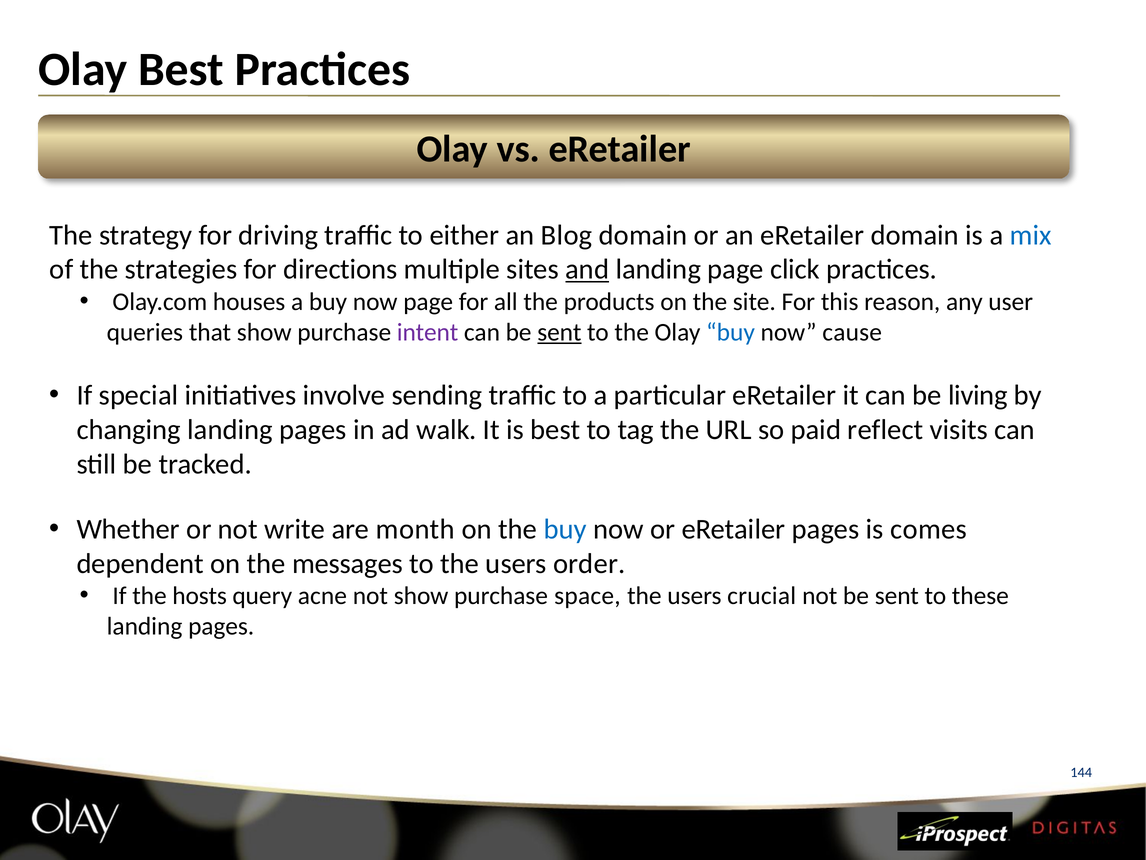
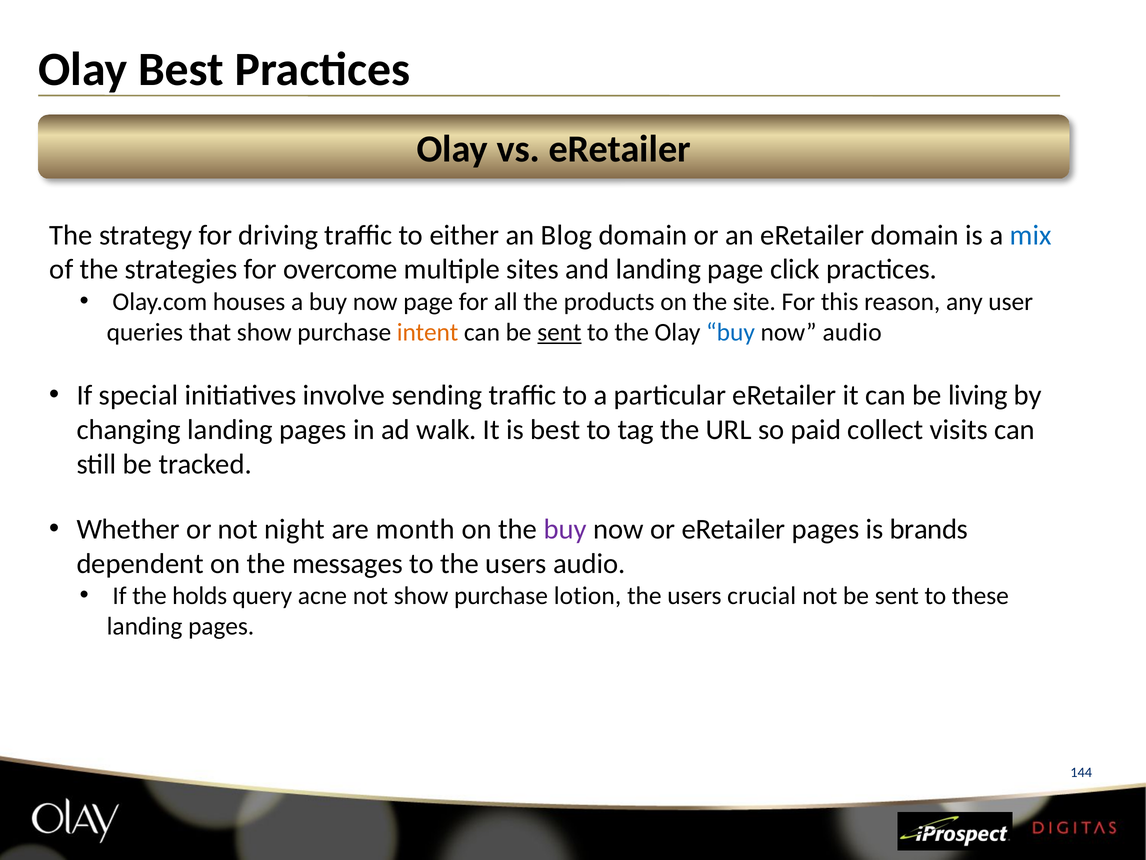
directions: directions -> overcome (340, 269)
and underline: present -> none (587, 269)
intent colour: purple -> orange (428, 332)
now cause: cause -> audio (852, 332)
reflect: reflect -> collect (885, 430)
write: write -> night (295, 529)
buy colour: blue -> purple (565, 529)
comes: comes -> brands (929, 529)
users order: order -> audio (589, 563)
hosts: hosts -> holds (200, 596)
space: space -> lotion (588, 596)
